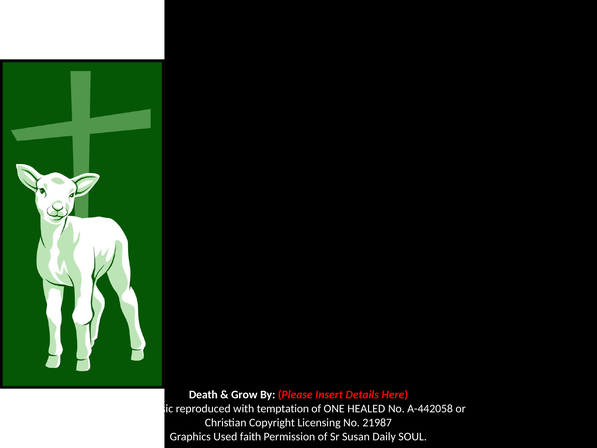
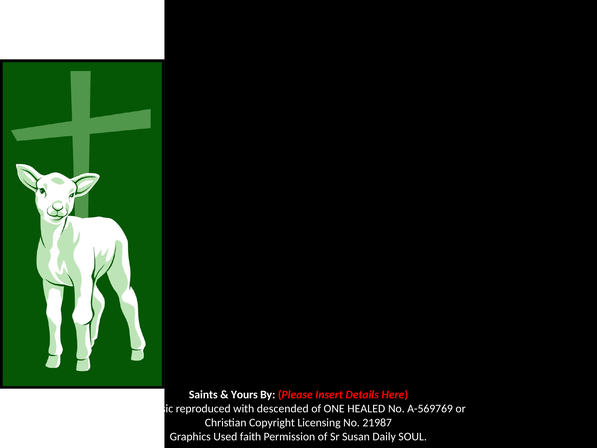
Death: Death -> Saints (203, 394)
Grow: Grow -> Yours (244, 394)
temptation: temptation -> descended (283, 408)
A-442058: A-442058 -> A-569769 (430, 408)
